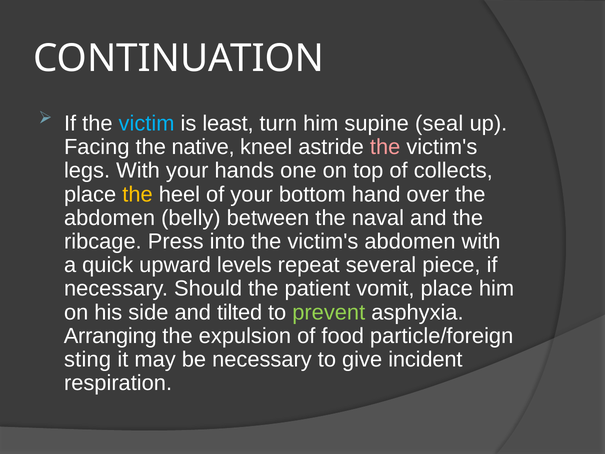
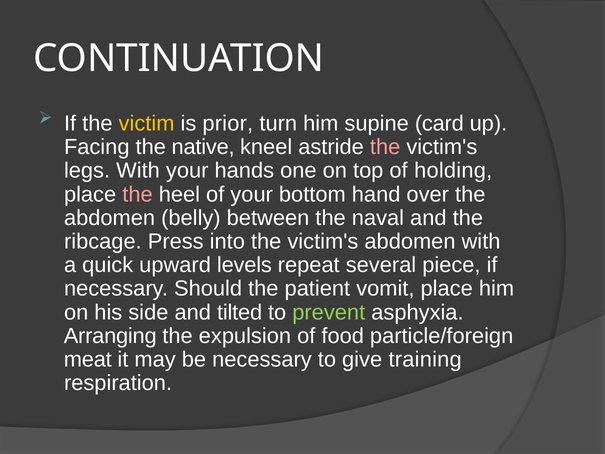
victim colour: light blue -> yellow (147, 123)
least: least -> prior (228, 123)
seal: seal -> card (439, 123)
collects: collects -> holding (453, 171)
the colour: yellow -> pink (137, 194)
sting: sting -> meat (88, 359)
incident: incident -> training (425, 359)
